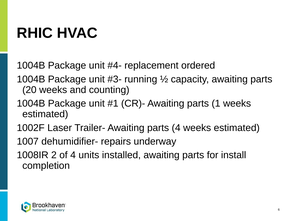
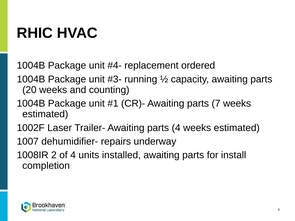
1: 1 -> 7 (216, 104)
